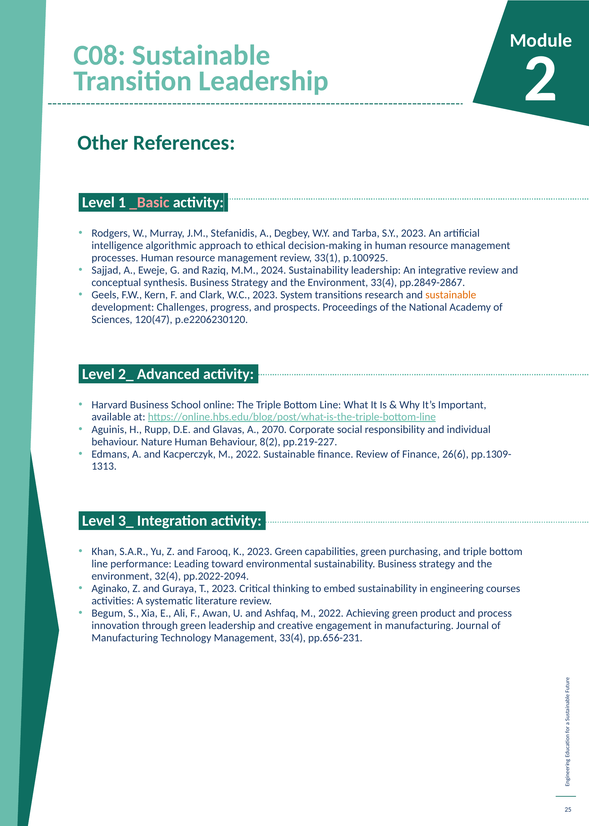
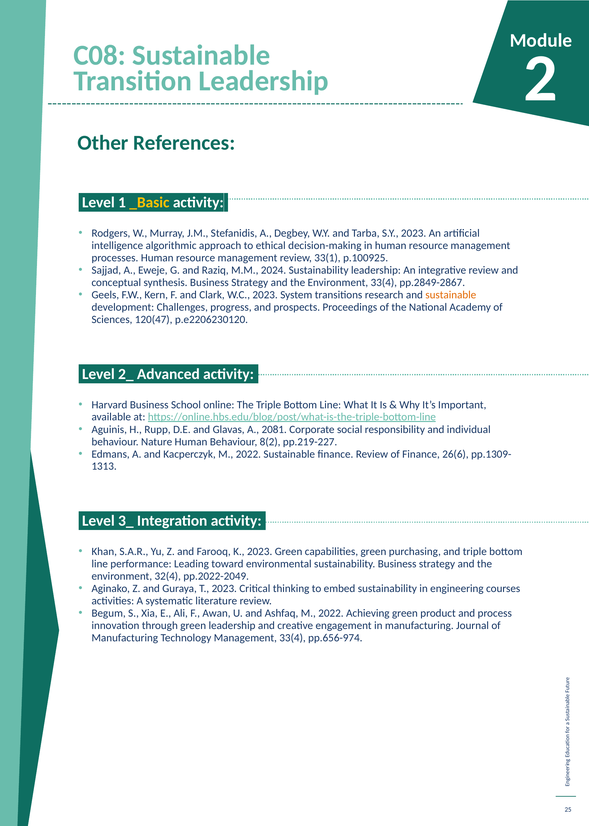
_Basic colour: pink -> yellow (149, 203)
2070: 2070 -> 2081 (274, 429)
pp.2022-2094: pp.2022-2094 -> pp.2022-2049 (216, 576)
pp.656-231: pp.656-231 -> pp.656-974 (335, 638)
